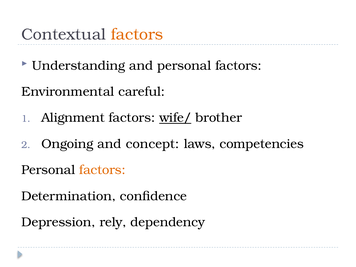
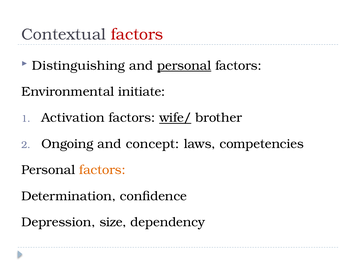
factors colour: orange -> red (137, 34)
Understanding: Understanding -> Distinguishing (78, 66)
personal underline: none -> present (184, 66)
careful: careful -> initiate (142, 92)
Alignment: Alignment -> Activation (73, 118)
rely: rely -> size (113, 222)
